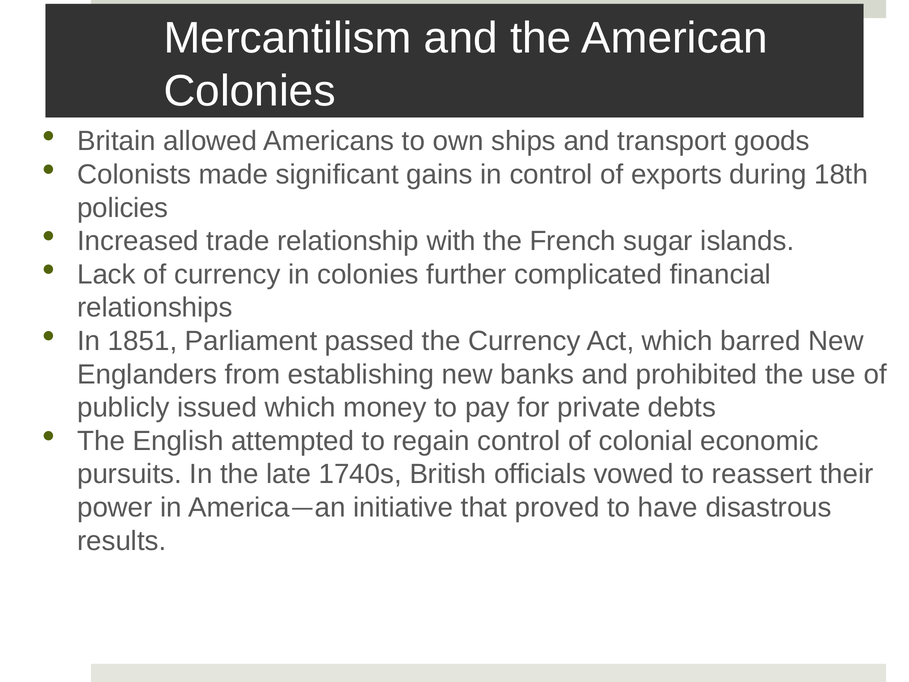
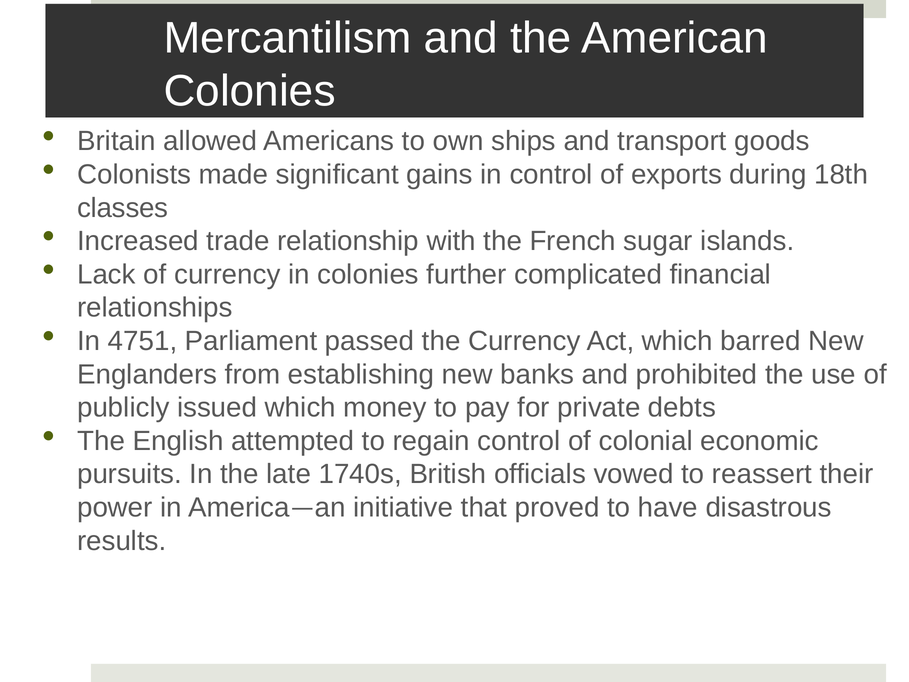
policies: policies -> classes (123, 208)
1851: 1851 -> 4751 (143, 341)
